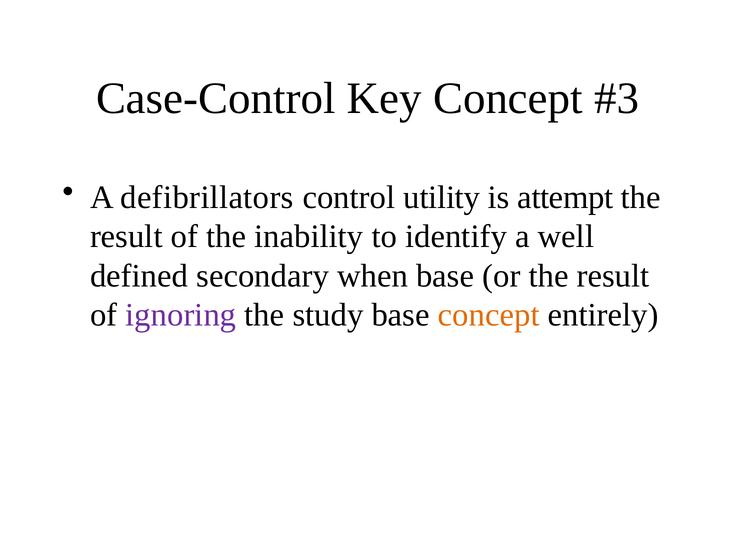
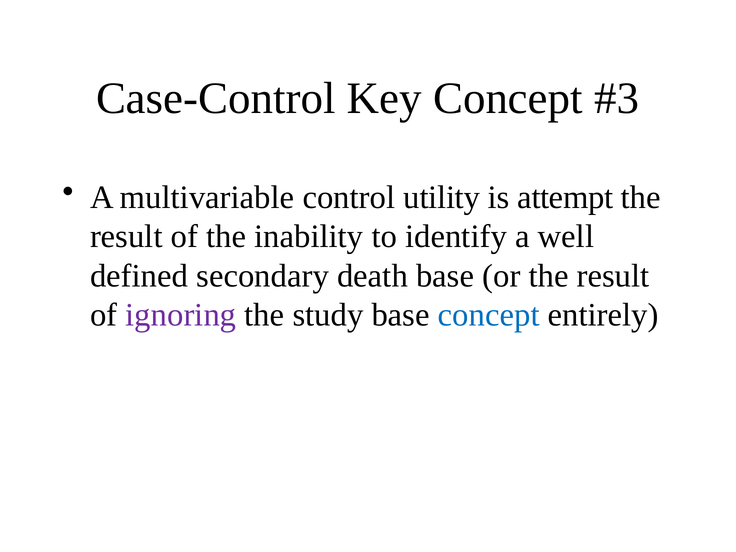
defibrillators: defibrillators -> multivariable (207, 197)
when: when -> death (372, 276)
concept colour: orange -> blue (489, 315)
